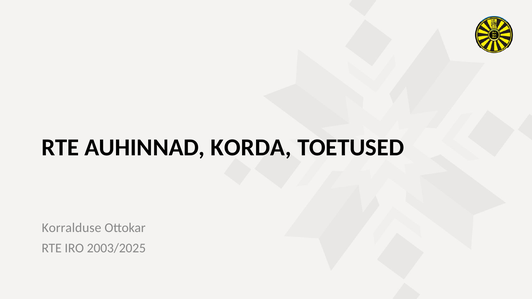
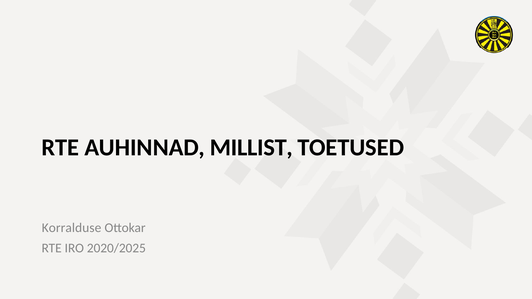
KORDA: KORDA -> MILLIST (251, 148)
2003/2025: 2003/2025 -> 2020/2025 (116, 248)
